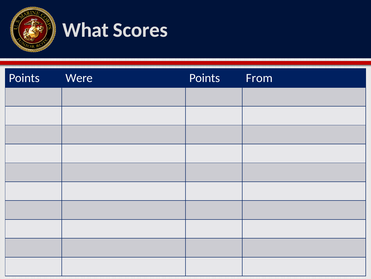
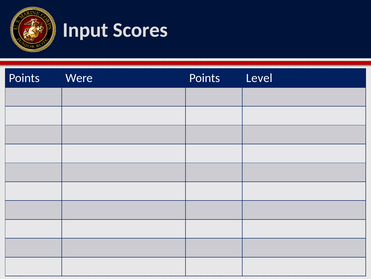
What: What -> Input (85, 30)
From: From -> Level (259, 78)
